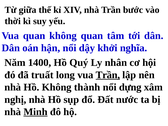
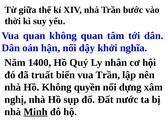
long: long -> biến (65, 75)
Trần underline: present -> none (108, 75)
thành: thành -> quyền (87, 87)
